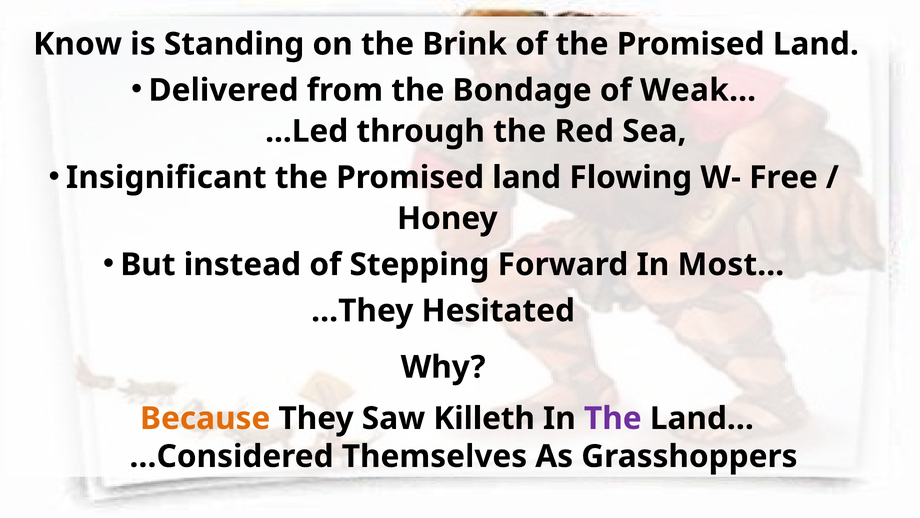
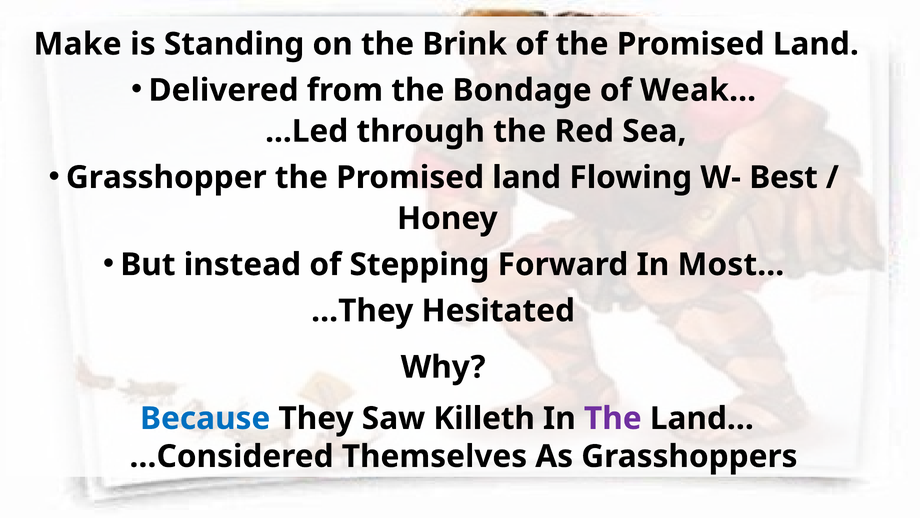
Know: Know -> Make (78, 44)
Insignificant: Insignificant -> Grasshopper (166, 177)
Free: Free -> Best (784, 177)
Because colour: orange -> blue (205, 418)
